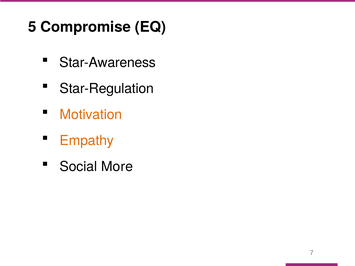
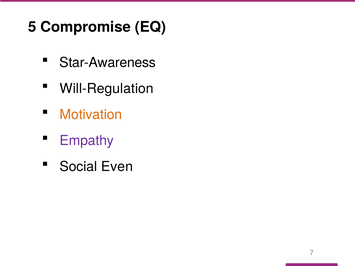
Star-Regulation: Star-Regulation -> Will-Regulation (107, 89)
Empathy colour: orange -> purple (87, 141)
More: More -> Even (117, 167)
